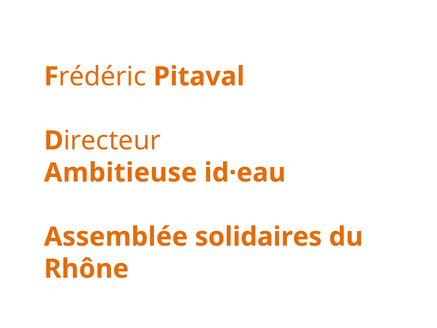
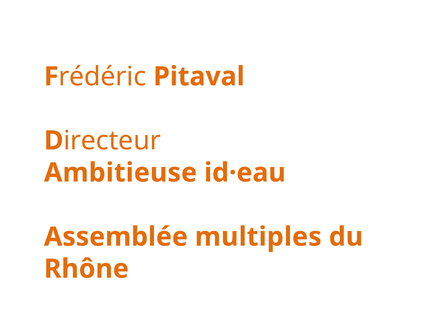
solidaires: solidaires -> multiples (258, 237)
